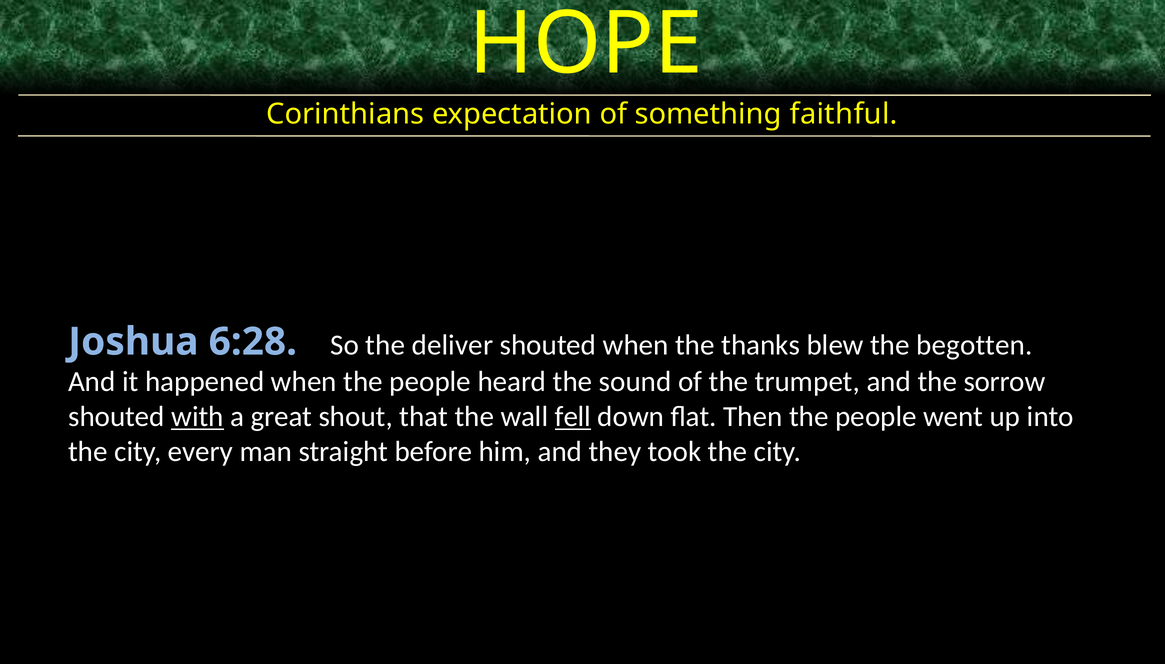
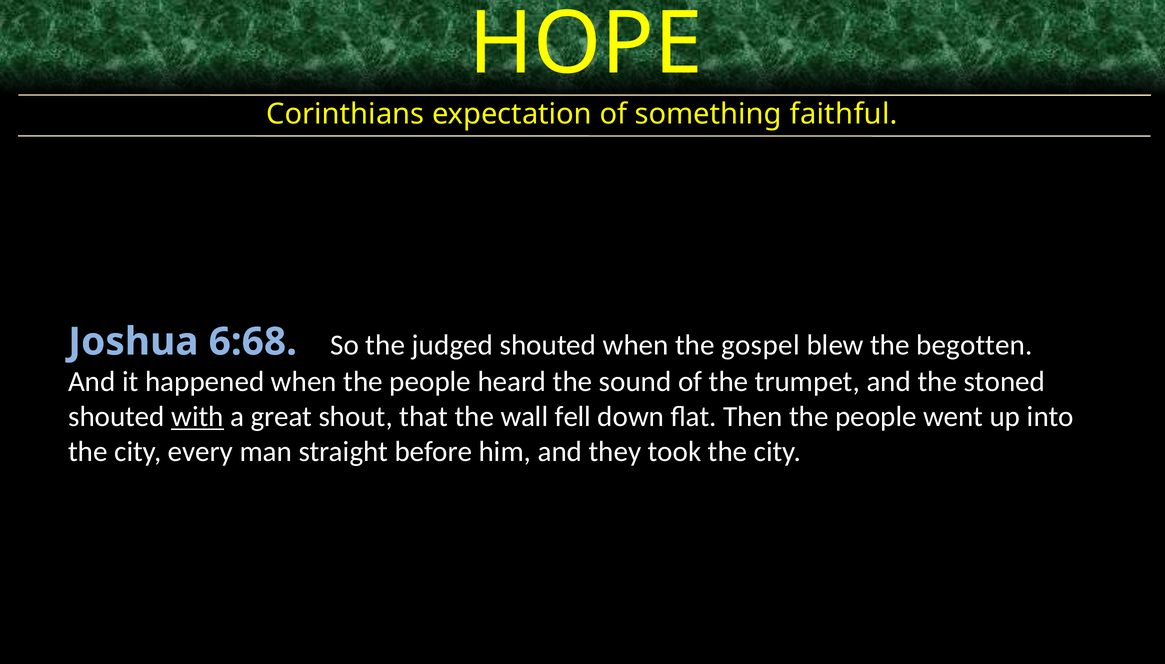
6:28: 6:28 -> 6:68 (253, 342)
deliver: deliver -> judged (452, 345)
thanks: thanks -> gospel (761, 345)
sorrow: sorrow -> stoned (1004, 382)
fell underline: present -> none (573, 417)
